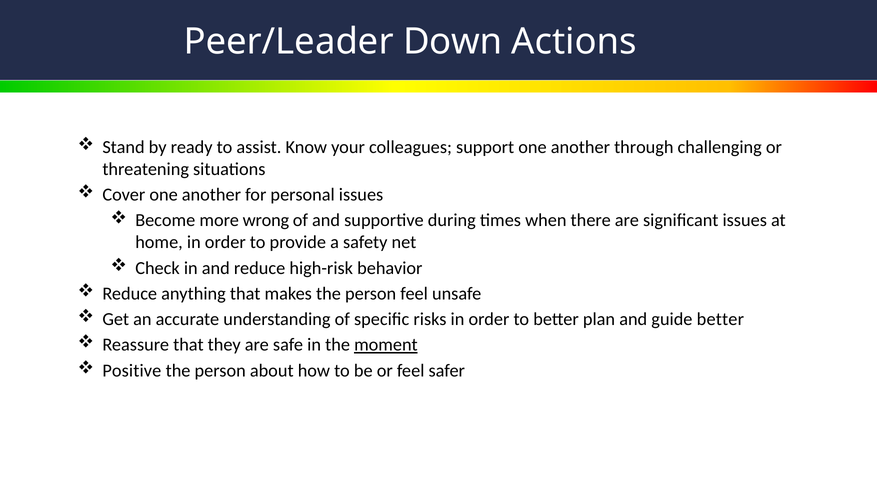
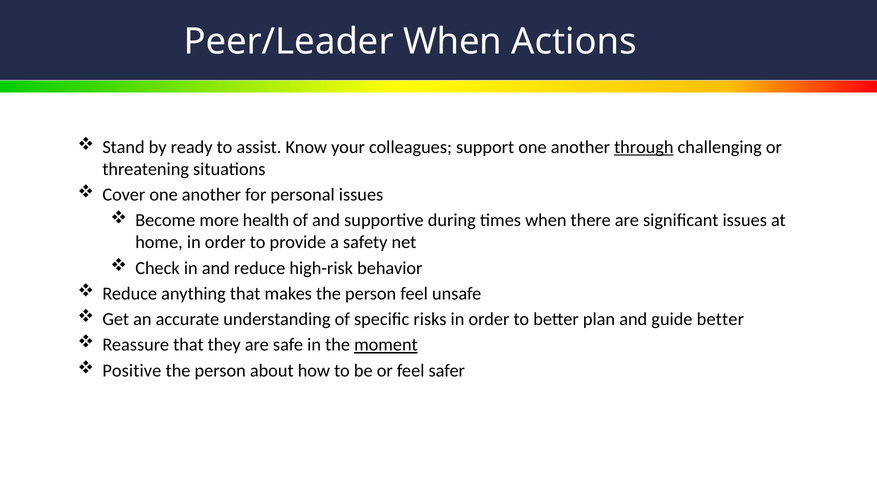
Peer/Leader Down: Down -> When (453, 41)
through underline: none -> present (644, 147)
wrong: wrong -> health (266, 220)
